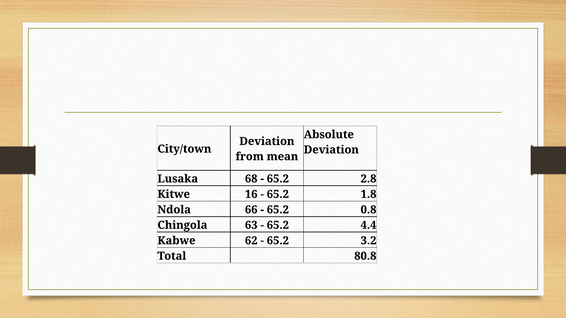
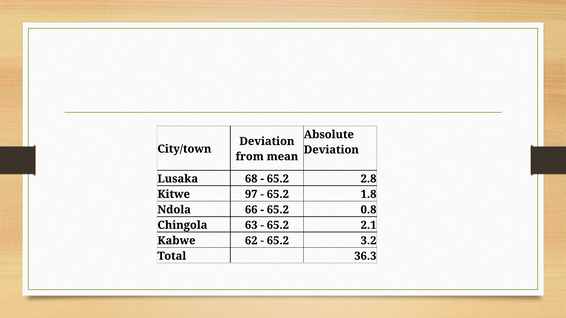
16: 16 -> 97 (251, 194)
4.4: 4.4 -> 2.1 (369, 225)
80.8: 80.8 -> 36.3 (365, 256)
